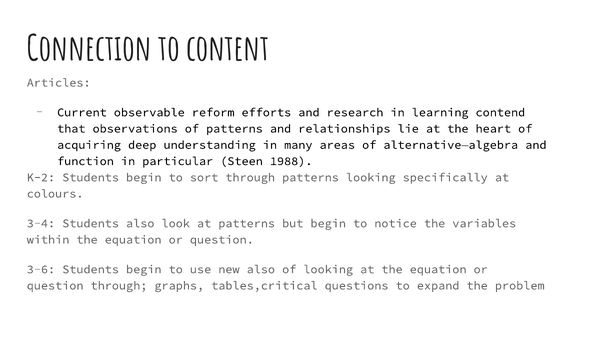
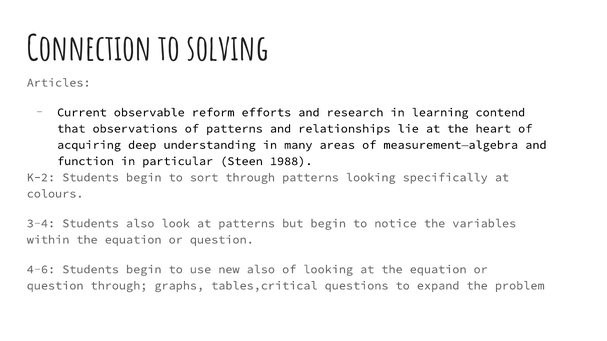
content: content -> solving (228, 49)
alternative—algebra: alternative—algebra -> measurement—algebra (451, 145)
3-6: 3-6 -> 4-6 (41, 270)
